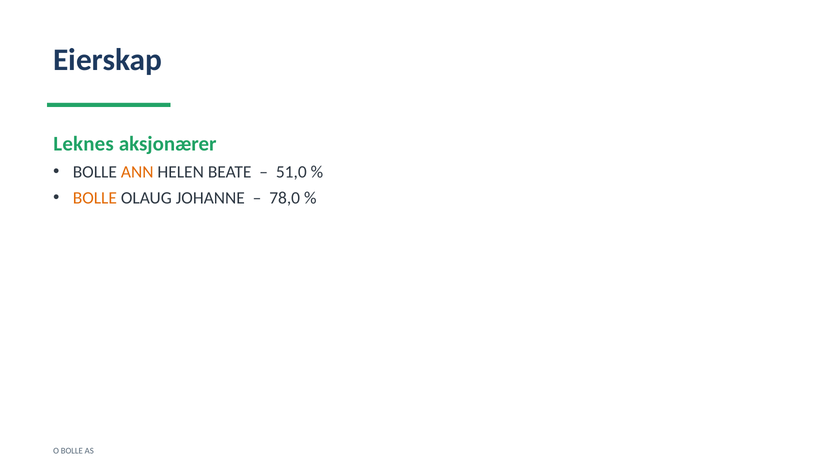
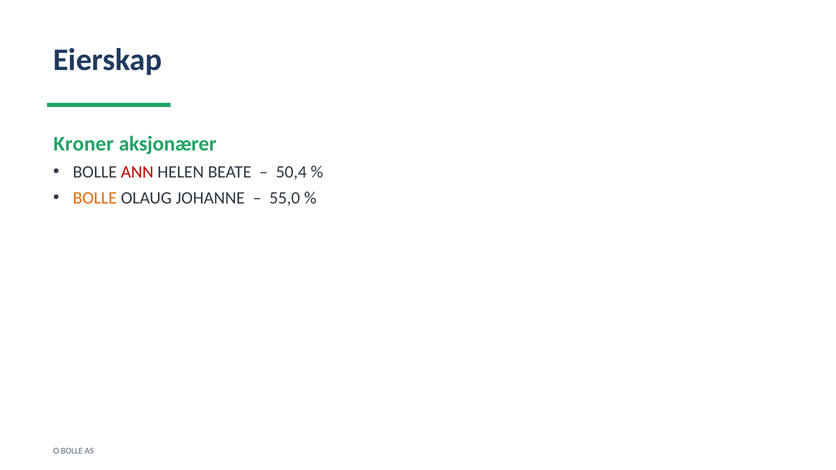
Leknes: Leknes -> Kroner (84, 144)
ANN colour: orange -> red (137, 172)
51,0: 51,0 -> 50,4 (291, 172)
78,0: 78,0 -> 55,0 (285, 198)
